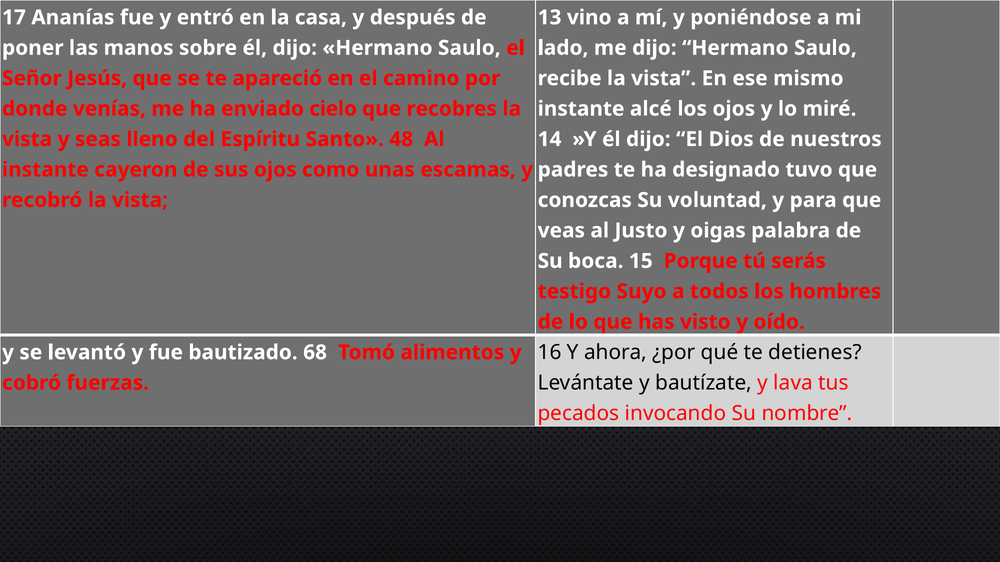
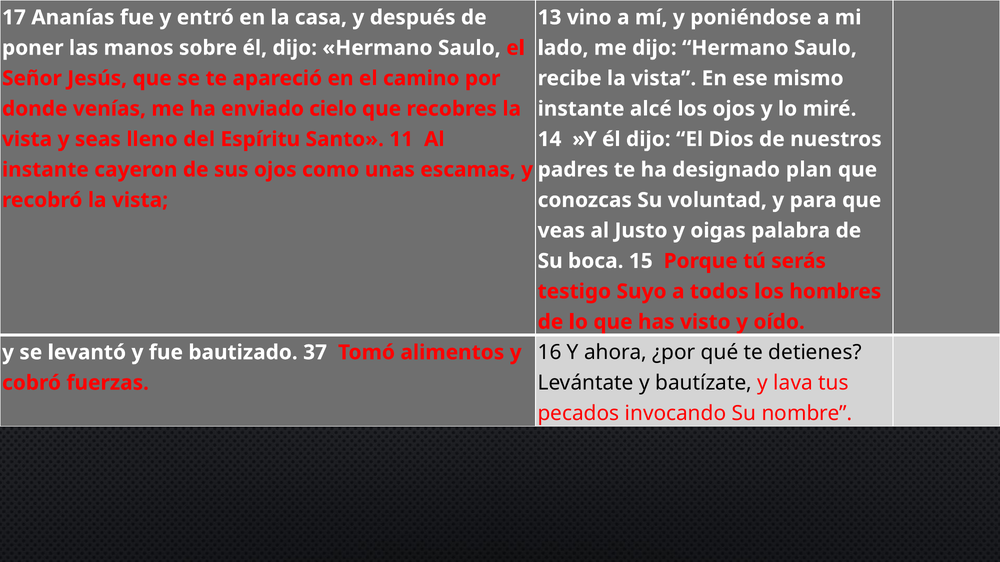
48: 48 -> 11 (401, 139)
tuvo: tuvo -> plan (809, 170)
68: 68 -> 37 (315, 353)
